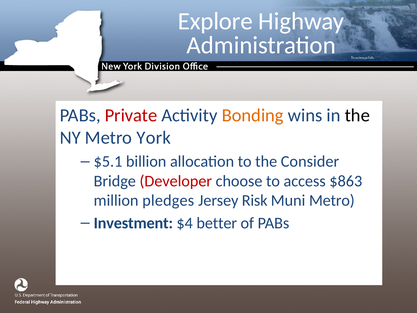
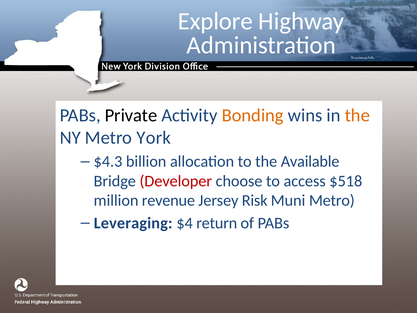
Private colour: red -> black (131, 115)
the colour: black -> orange (357, 115)
$5.1: $5.1 -> $4.3 (108, 161)
Consider: Consider -> Available (310, 161)
$863: $863 -> $518 (346, 181)
pledges: pledges -> revenue (168, 200)
Investment: Investment -> Leveraging (133, 223)
better: better -> return (217, 223)
